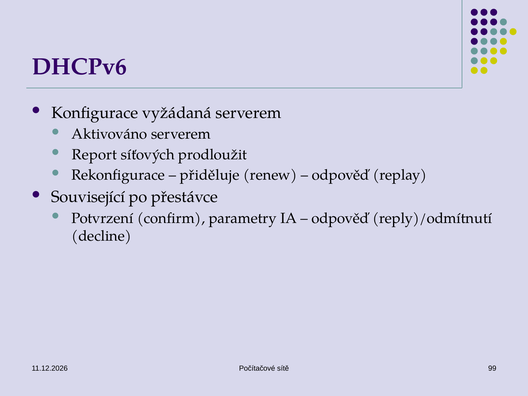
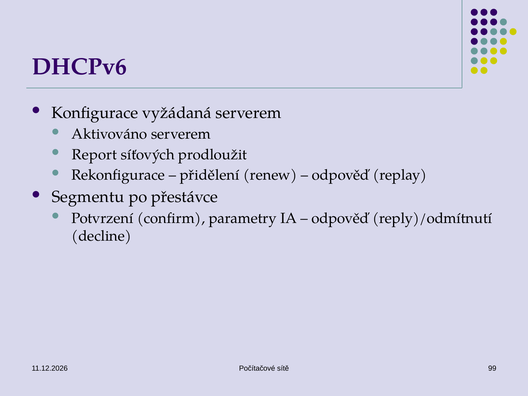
přiděluje: přiděluje -> přidělení (210, 175)
Související: Související -> Segmentu (88, 197)
